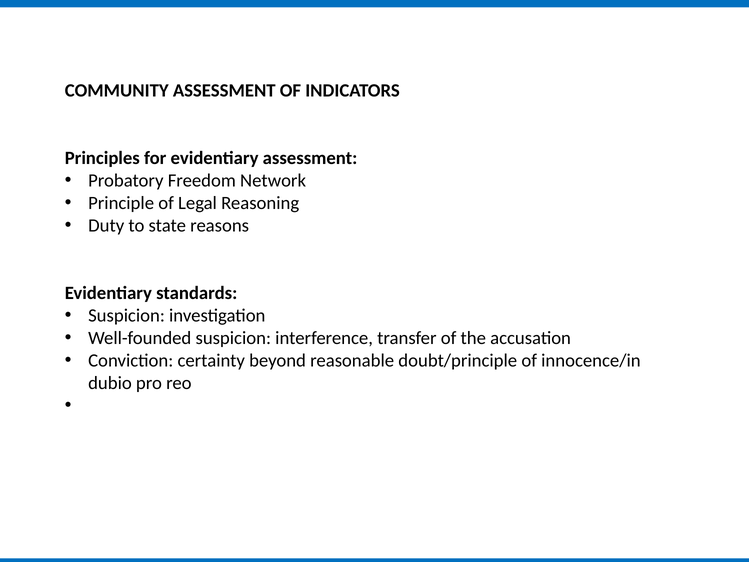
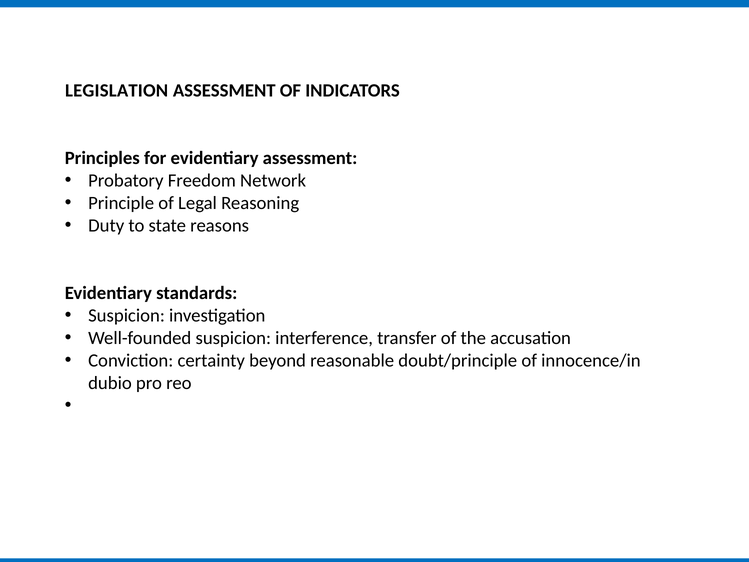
COMMUNITY: COMMUNITY -> LEGISLATION (117, 91)
